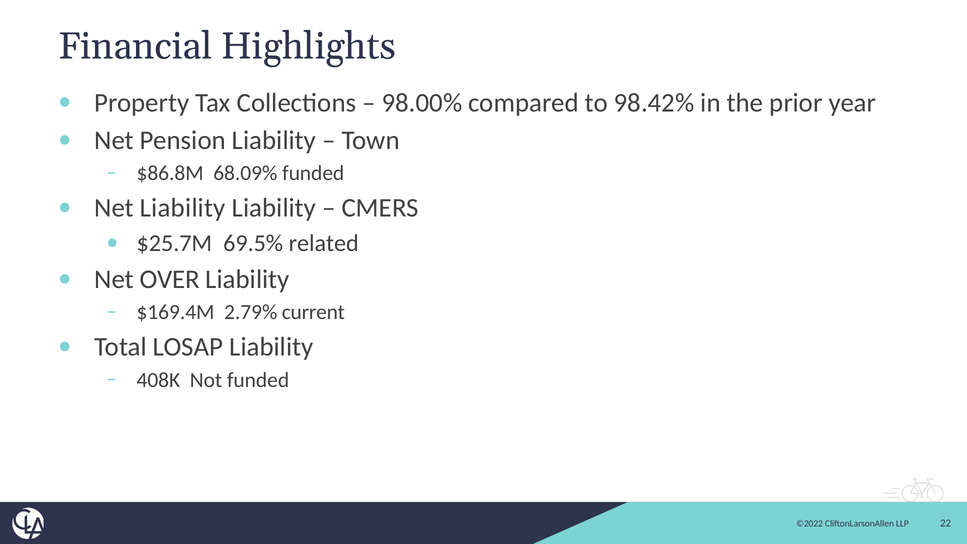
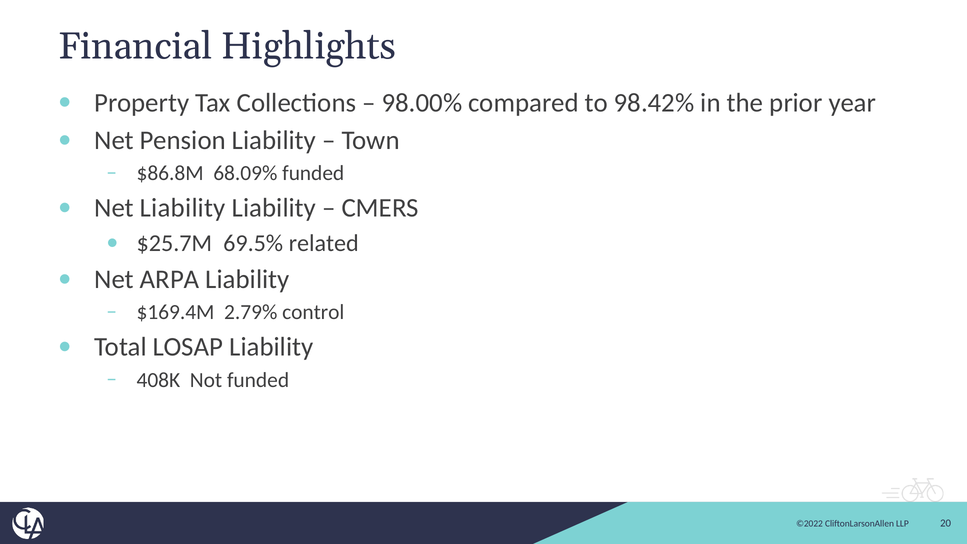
OVER: OVER -> ARPA (170, 279)
current: current -> control (313, 312)
22: 22 -> 20 (946, 523)
